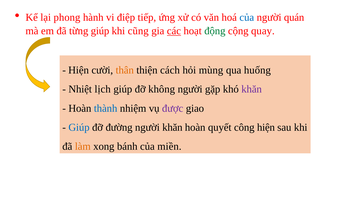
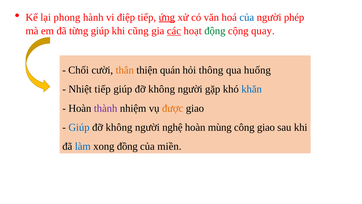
ứng underline: none -> present (167, 17)
quán: quán -> phép (294, 17)
Hiện: Hiện -> Chối (79, 70)
cách: cách -> quán (170, 70)
mùng: mùng -> thông (211, 70)
Nhiệt lịch: lịch -> tiếp (103, 89)
khăn colour: purple -> blue (252, 89)
thành colour: blue -> purple (106, 108)
được colour: purple -> orange (173, 108)
đường: đường -> không (119, 127)
người khăn: khăn -> nghệ (172, 127)
quyết: quyết -> mùng (220, 127)
công hiện: hiện -> giao (266, 127)
làm colour: orange -> blue (83, 146)
bánh: bánh -> đồng (127, 146)
